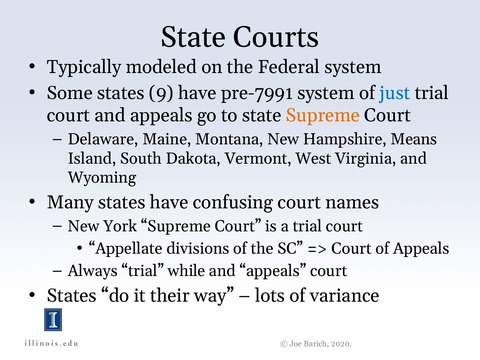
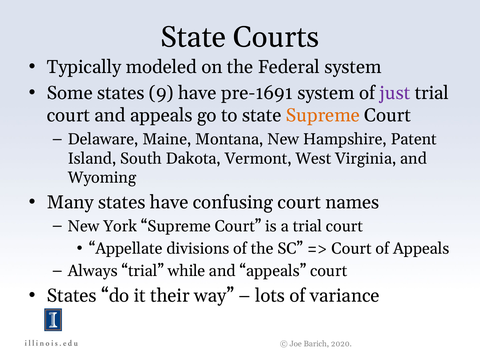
pre-7991: pre-7991 -> pre-1691 (257, 93)
just colour: blue -> purple (395, 93)
Means: Means -> Patent (414, 139)
